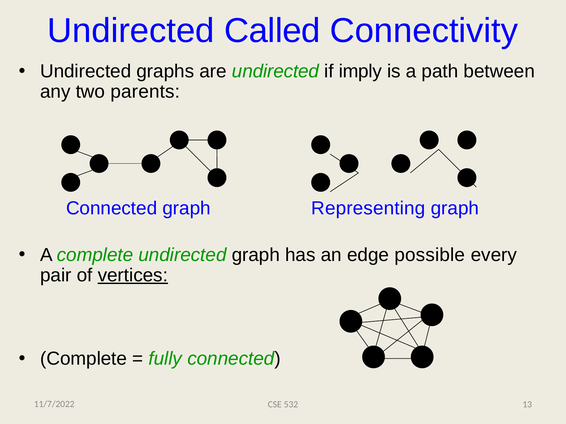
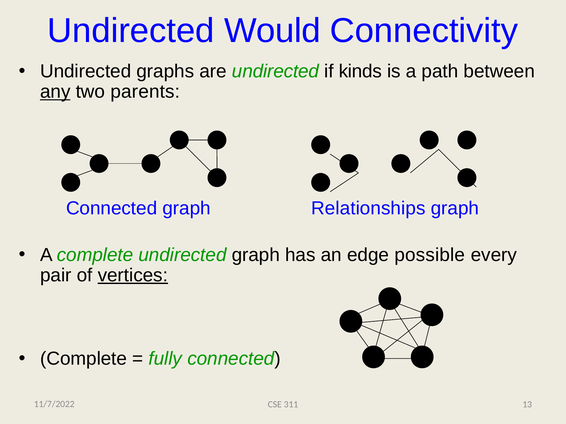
Called: Called -> Would (272, 31)
imply: imply -> kinds (360, 71)
any underline: none -> present (55, 92)
Representing: Representing -> Relationships (368, 209)
532: 532 -> 311 (291, 405)
